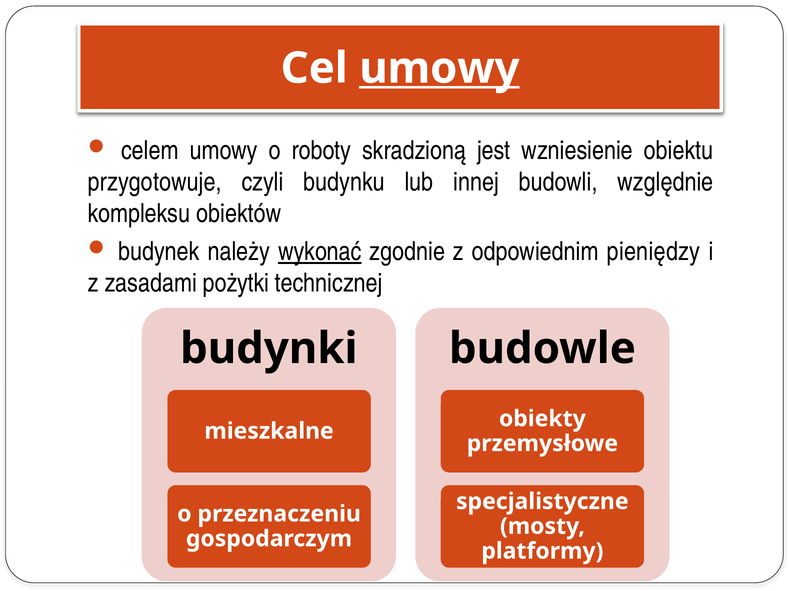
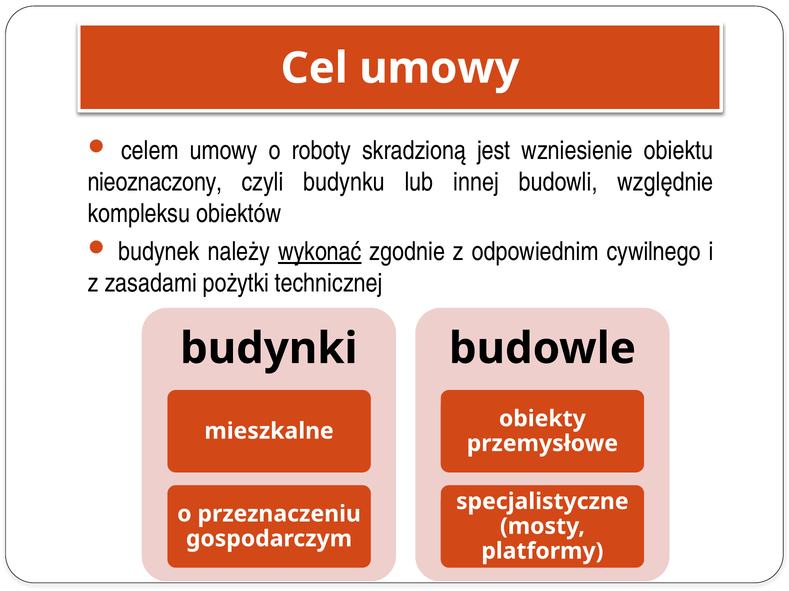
umowy underline: present -> none (439, 68)
przygotowuje: przygotowuje -> nieoznaczony (155, 183)
pieniędzy: pieniędzy -> cywilnego (654, 252)
